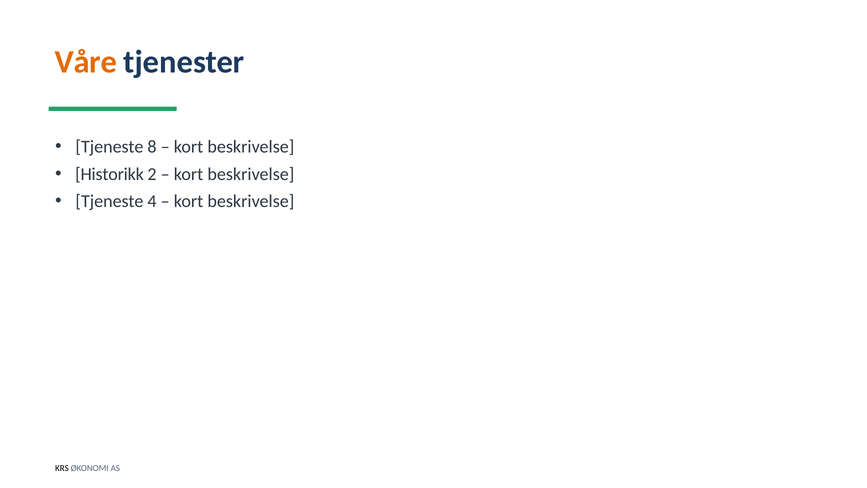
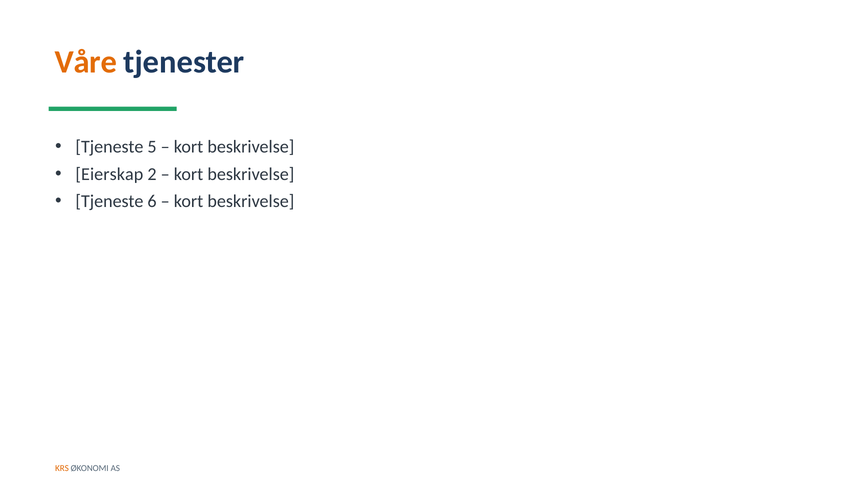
8: 8 -> 5 (152, 147)
Historikk: Historikk -> Eierskap (109, 174)
4: 4 -> 6 (152, 201)
KRS colour: black -> orange (62, 468)
